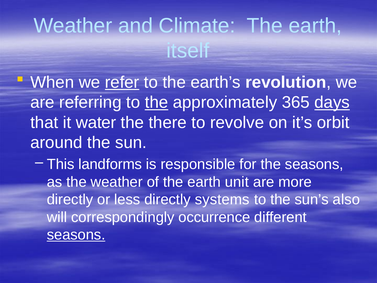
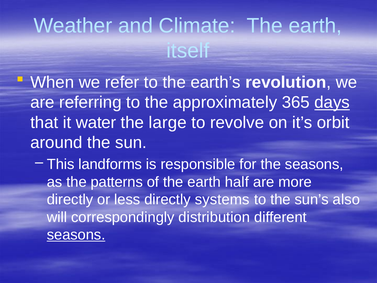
refer underline: present -> none (122, 82)
the underline: present -> none (157, 102)
there: there -> large (168, 122)
the weather: weather -> patterns (117, 182)
unit: unit -> half (237, 182)
occurrence: occurrence -> distribution (214, 217)
